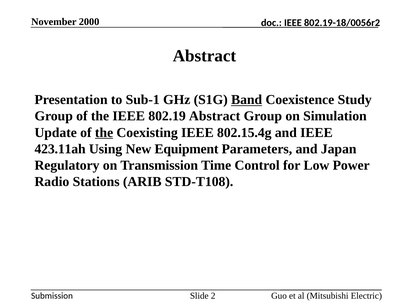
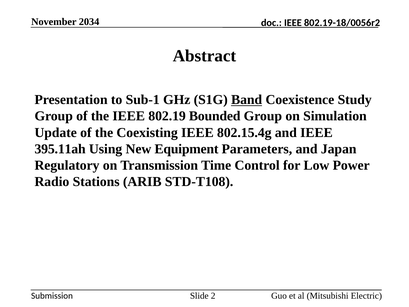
2000: 2000 -> 2034 (89, 22)
802.19 Abstract: Abstract -> Bounded (215, 116)
the underline: present -> none (104, 132)
423.11ah: 423.11ah -> 395.11ah (60, 149)
